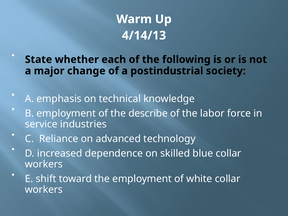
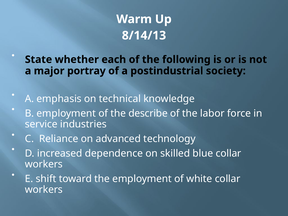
4/14/13: 4/14/13 -> 8/14/13 (144, 35)
change: change -> portray (86, 71)
